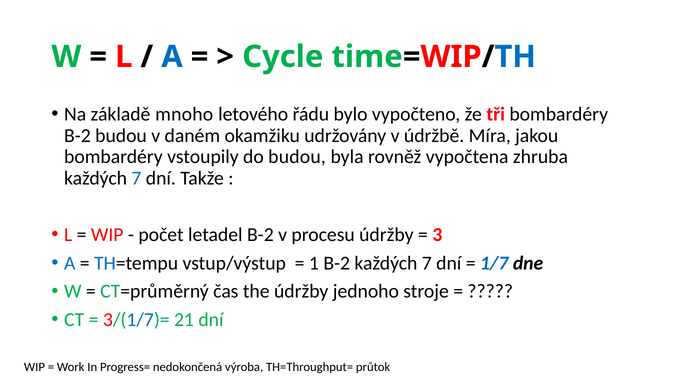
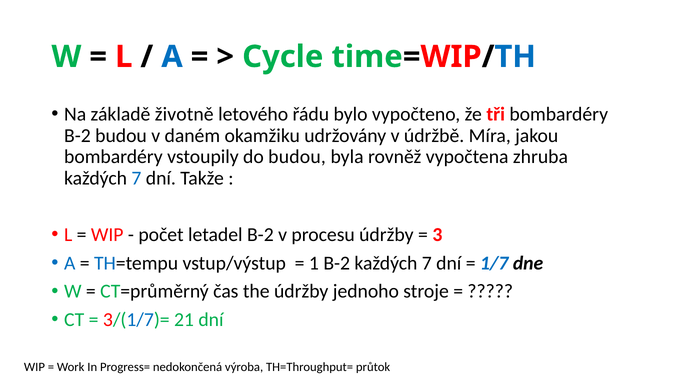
mnoho: mnoho -> životně (184, 114)
